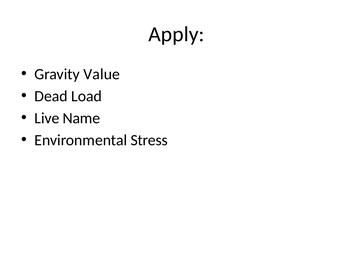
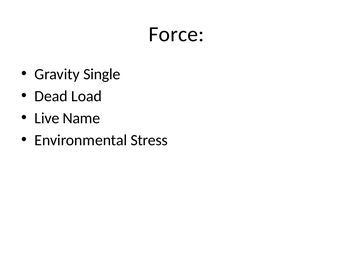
Apply: Apply -> Force (176, 34)
Value: Value -> Single (102, 74)
